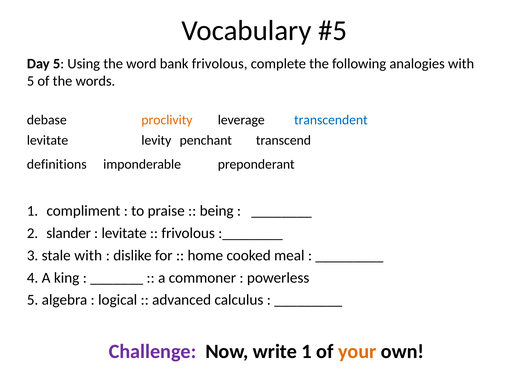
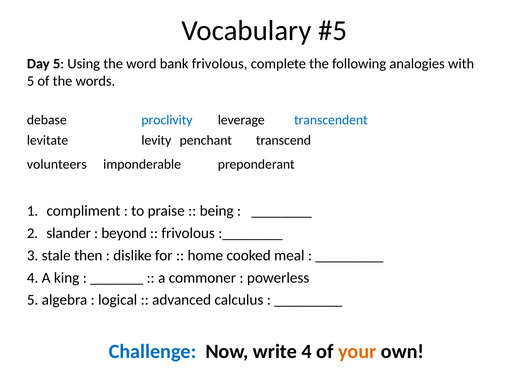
proclivity colour: orange -> blue (167, 120)
definitions: definitions -> volunteers (57, 164)
levitate: levitate -> beyond (124, 233)
stale with: with -> then (88, 255)
Challenge colour: purple -> blue (153, 352)
write 1: 1 -> 4 (307, 352)
